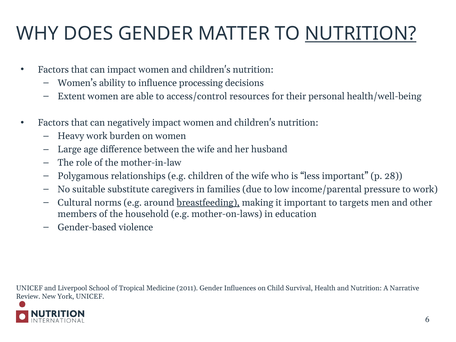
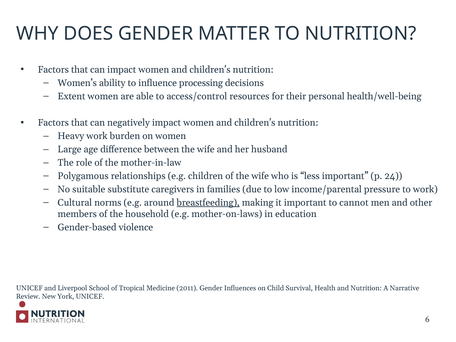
NUTRITION underline: present -> none (361, 34)
28: 28 -> 24 (393, 176)
targets: targets -> cannot (354, 203)
